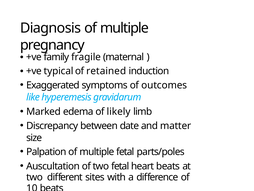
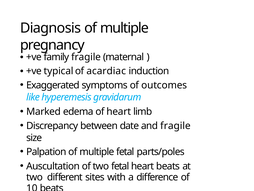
retained: retained -> acardiac (106, 71)
of likely: likely -> heart (119, 111)
and matter: matter -> fragile (176, 126)
